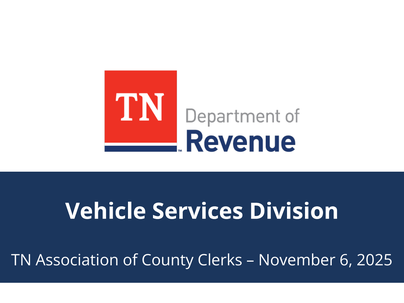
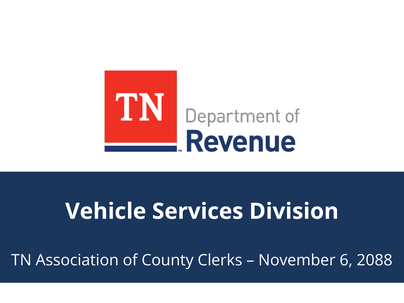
2025: 2025 -> 2088 (375, 260)
